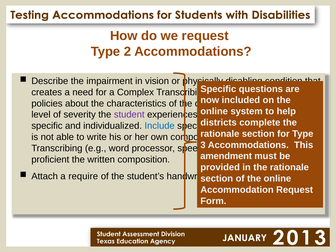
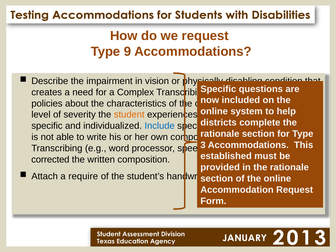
2: 2 -> 9 (128, 52)
student colour: purple -> orange (129, 115)
amendment: amendment -> established (226, 156)
proficient: proficient -> corrected (50, 159)
